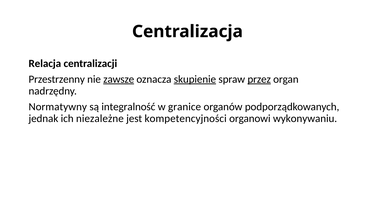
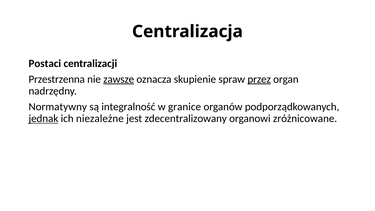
Relacja: Relacja -> Postaci (45, 63)
Przestrzenny: Przestrzenny -> Przestrzenna (57, 79)
skupienie underline: present -> none (195, 79)
jednak underline: none -> present (43, 118)
kompetencyjności: kompetencyjności -> zdecentralizowany (186, 118)
wykonywaniu: wykonywaniu -> zróżnicowane (305, 118)
